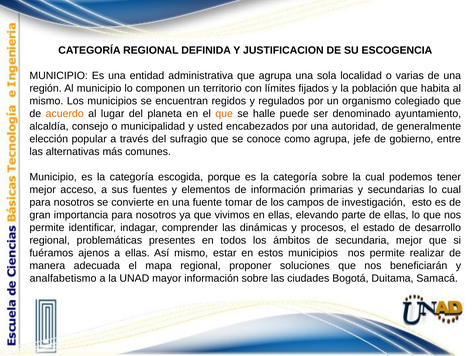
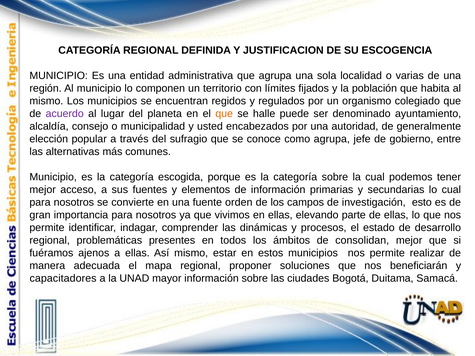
acuerdo colour: orange -> purple (65, 114)
tomar: tomar -> orden (239, 202)
secundaria: secundaria -> consolidan (362, 240)
analfabetismo: analfabetismo -> capacitadores (63, 278)
